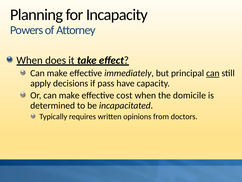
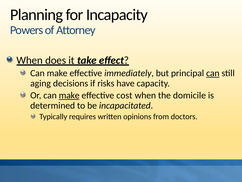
apply: apply -> aging (41, 83)
pass: pass -> risks (106, 83)
make underline: none -> present (69, 95)
